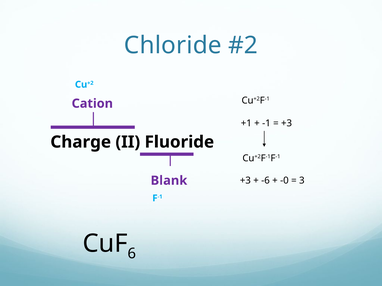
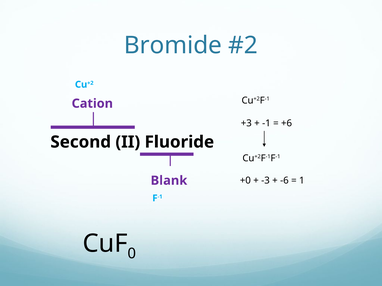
Chloride: Chloride -> Bromide (173, 45)
+1: +1 -> +3 (246, 123)
+3: +3 -> +6 (287, 123)
Charge: Charge -> Second (81, 142)
+3: +3 -> +0 (245, 181)
-6: -6 -> -3 (265, 181)
-0: -0 -> -6 (284, 181)
3: 3 -> 1 (302, 181)
6: 6 -> 0 (132, 254)
